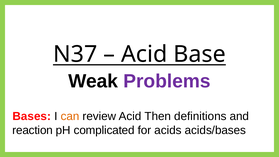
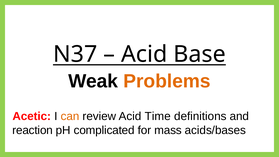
Problems colour: purple -> orange (167, 81)
Bases: Bases -> Acetic (32, 116)
Then: Then -> Time (158, 116)
acids: acids -> mass (168, 130)
